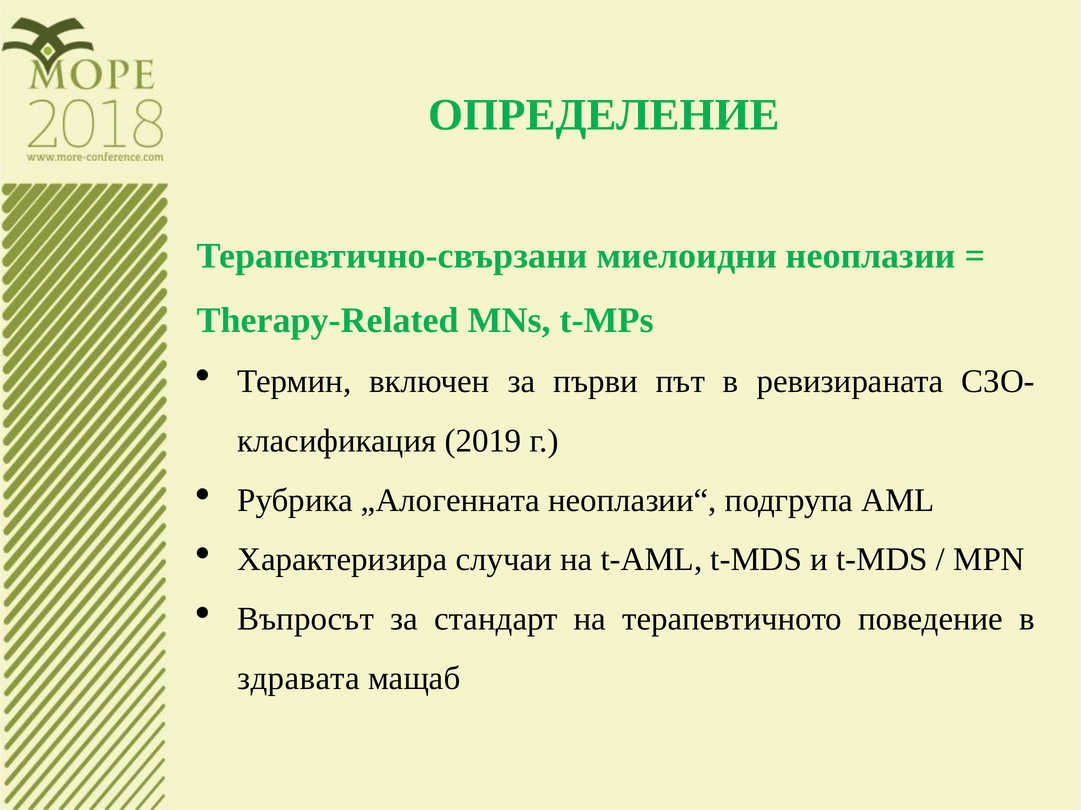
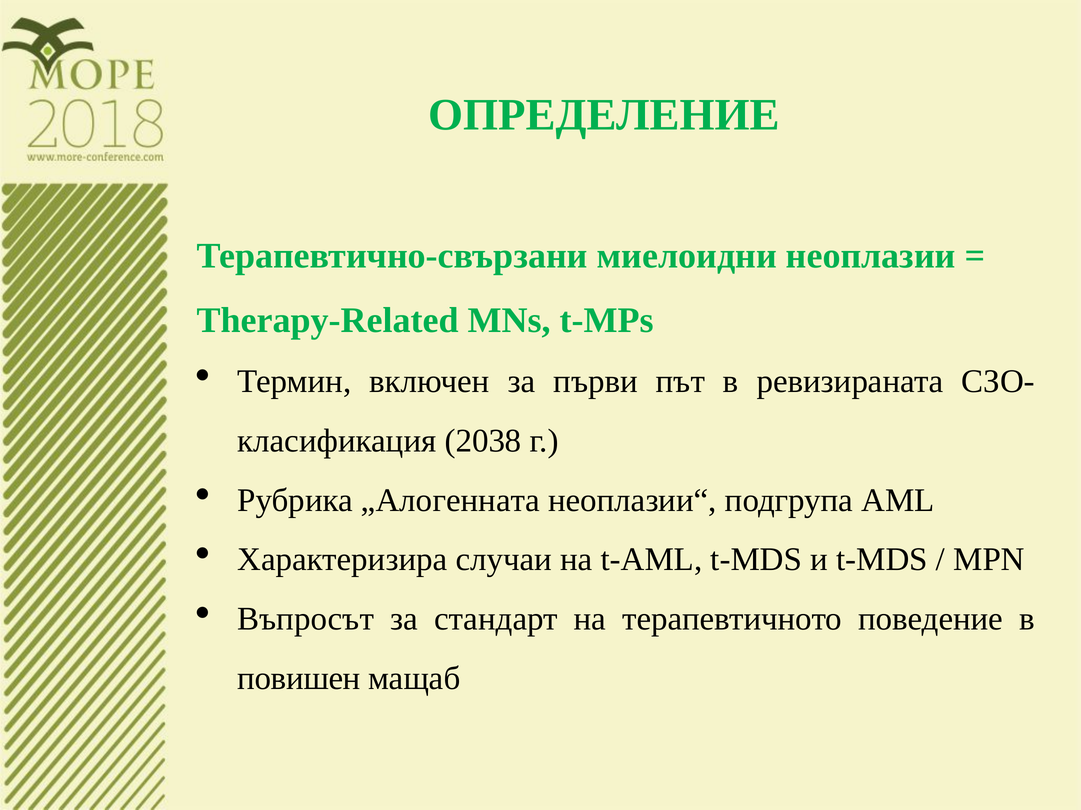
2019: 2019 -> 2038 (483, 441)
здравата: здравата -> повишен (299, 679)
